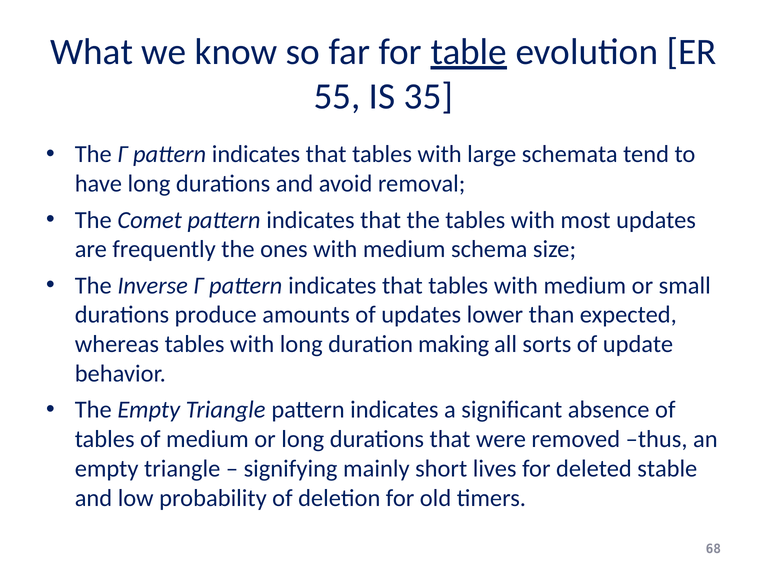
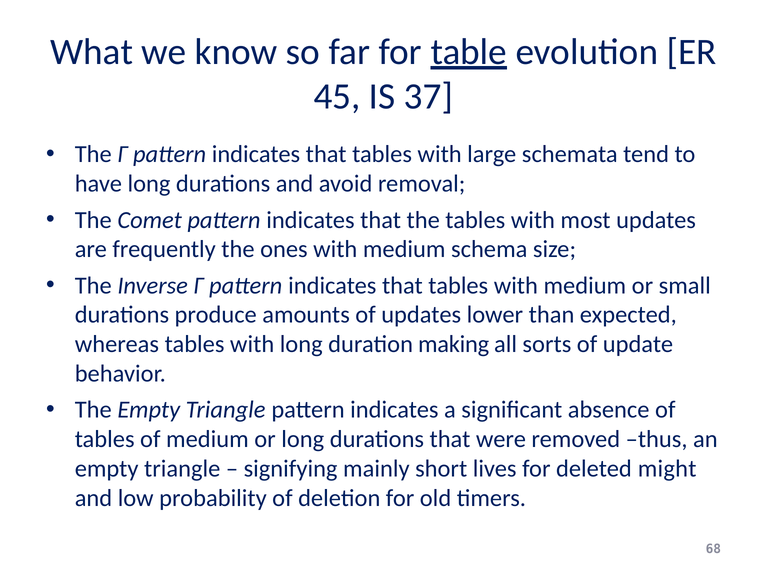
55: 55 -> 45 (337, 97)
35: 35 -> 37 (429, 97)
stable: stable -> might (667, 469)
